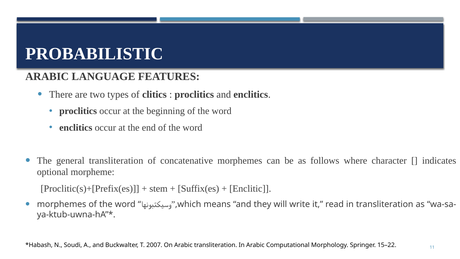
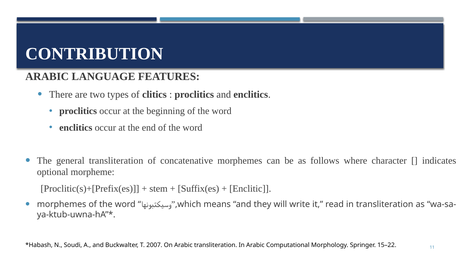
PROBABILISTIC: PROBABILISTIC -> CONTRIBUTION (94, 54)
